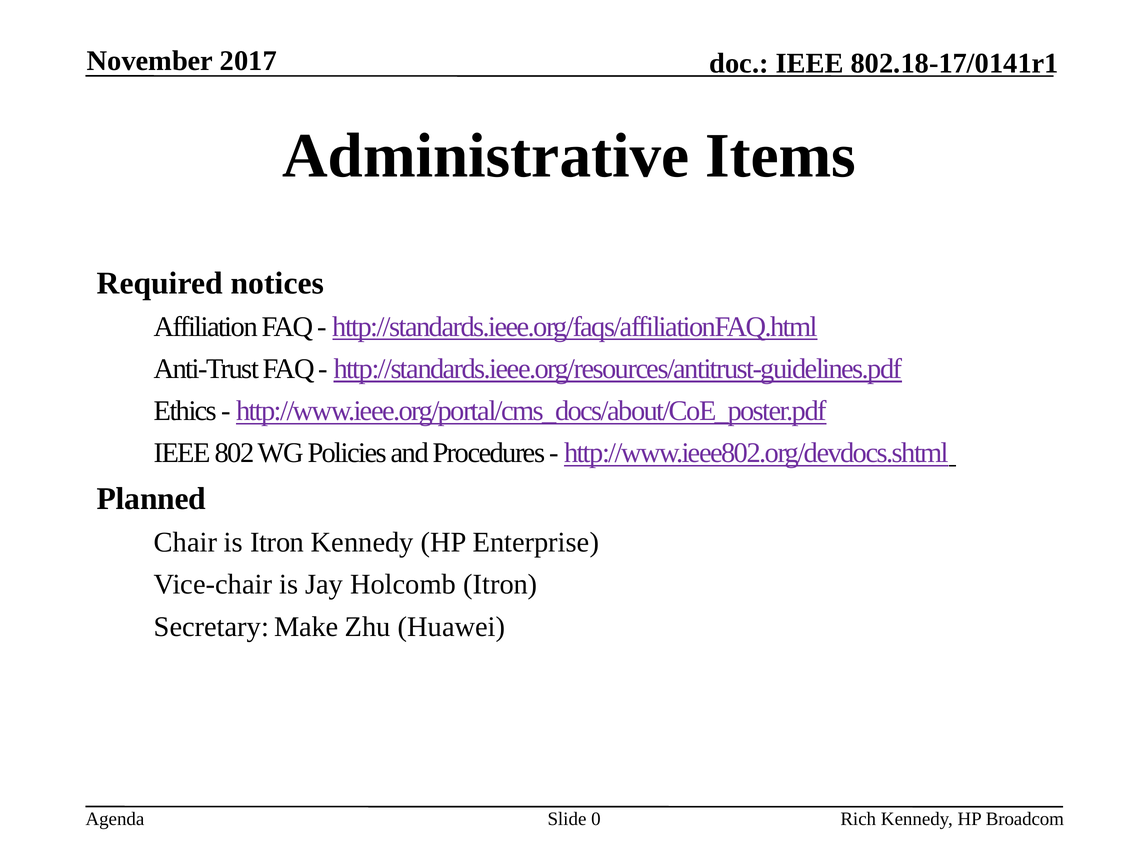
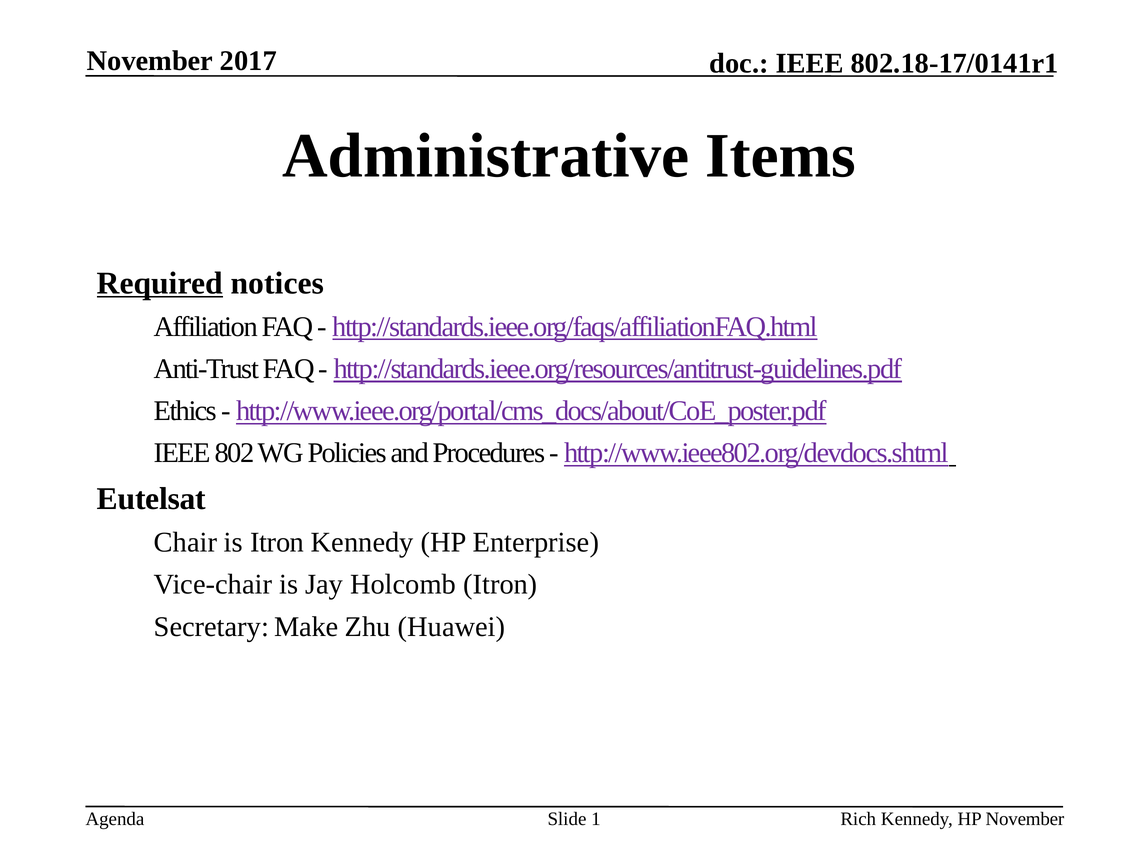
Required underline: none -> present (160, 283)
Planned: Planned -> Eutelsat (151, 499)
0: 0 -> 1 (596, 819)
HP Broadcom: Broadcom -> November (1025, 819)
